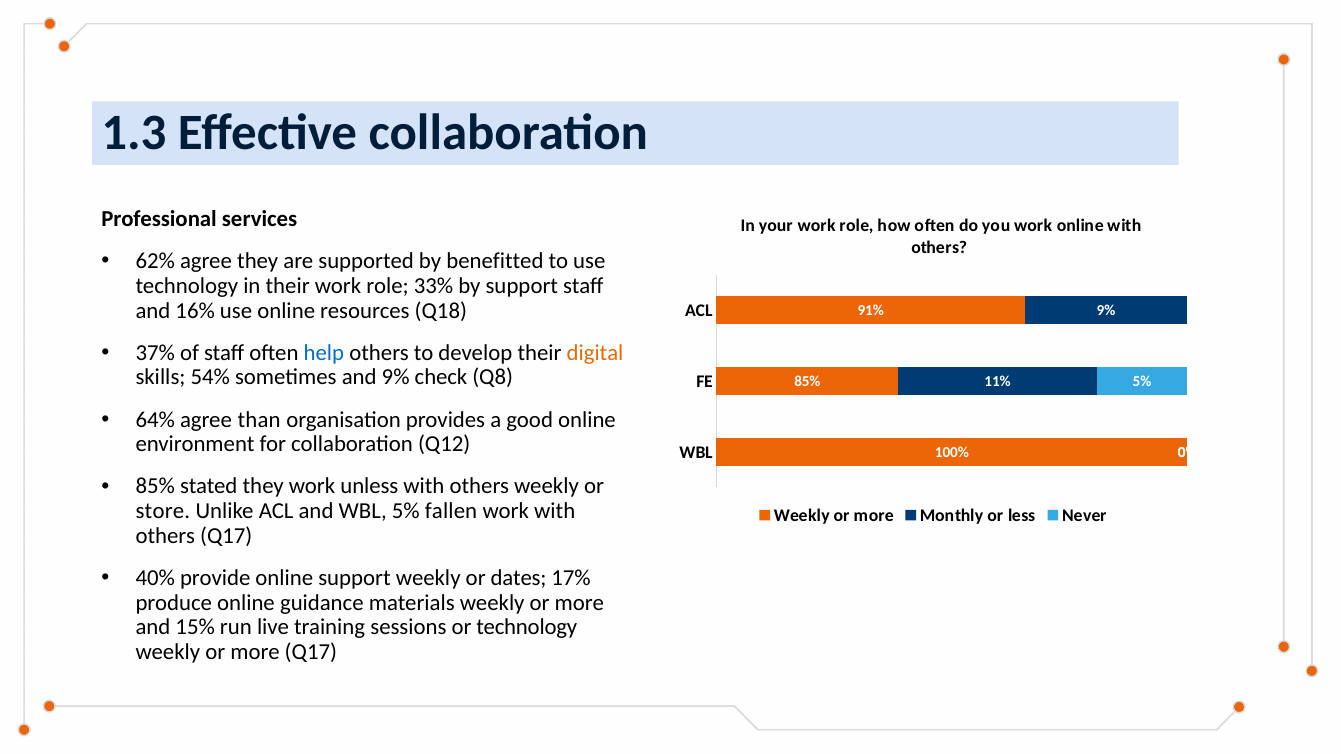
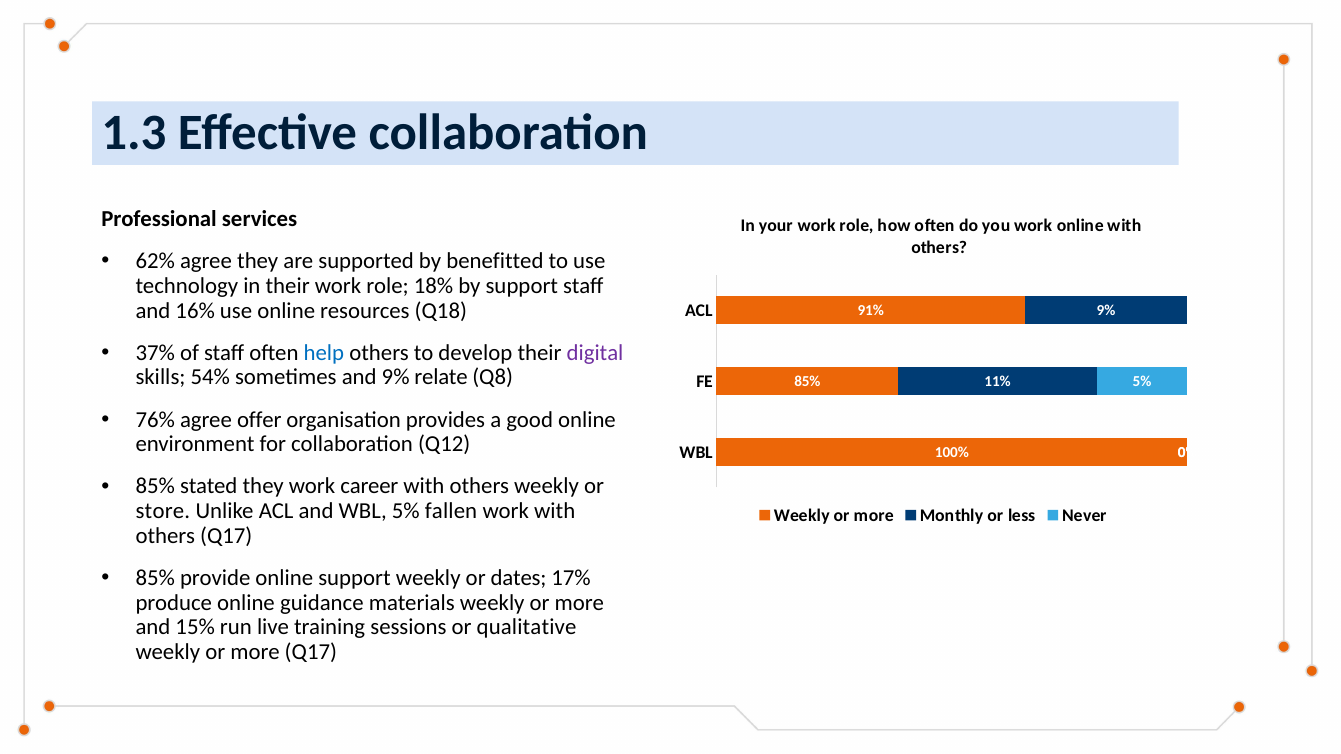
33%: 33% -> 18% (434, 286)
digital colour: orange -> purple (595, 353)
check: check -> relate (441, 378)
64%: 64% -> 76% (155, 420)
than: than -> offer (259, 420)
unless: unless -> career (369, 487)
40%: 40% -> 85% (155, 578)
or technology: technology -> qualitative (527, 627)
